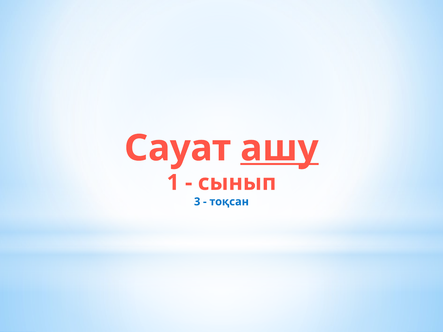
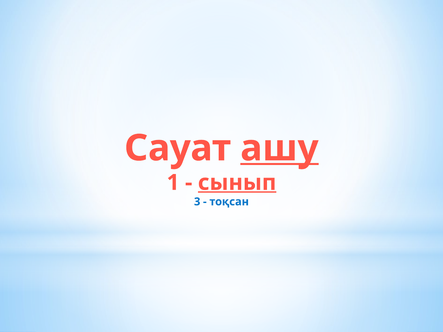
сынып underline: none -> present (237, 183)
